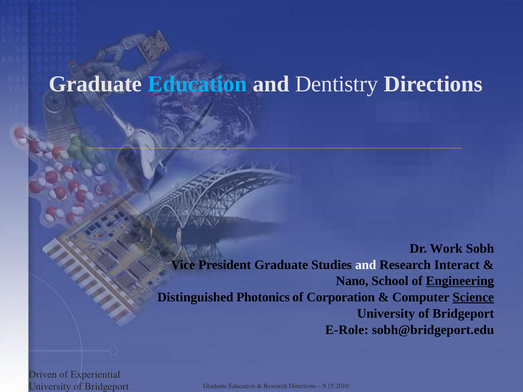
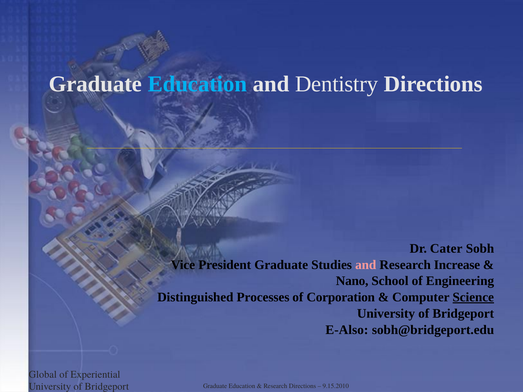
Work: Work -> Cater (446, 249)
and colour: white -> pink (366, 265)
Interact: Interact -> Increase (457, 265)
Engineering underline: present -> none (460, 281)
Photonics: Photonics -> Processes (263, 297)
E-Role: E-Role -> E-Also (347, 330)
Driven: Driven -> Global (43, 375)
